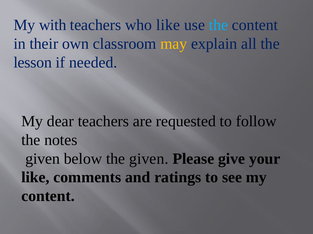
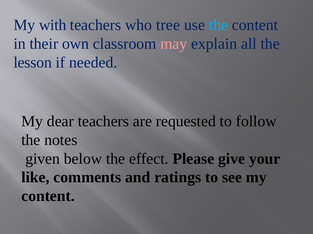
who like: like -> tree (168, 25)
may colour: yellow -> pink (174, 44)
the given: given -> effect (149, 159)
